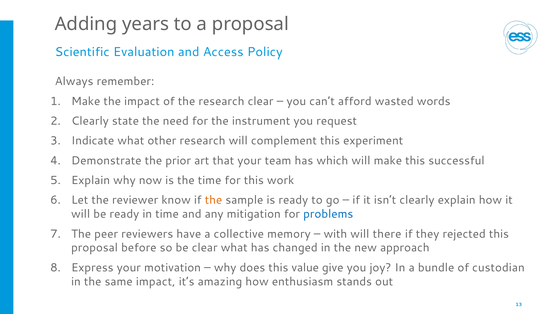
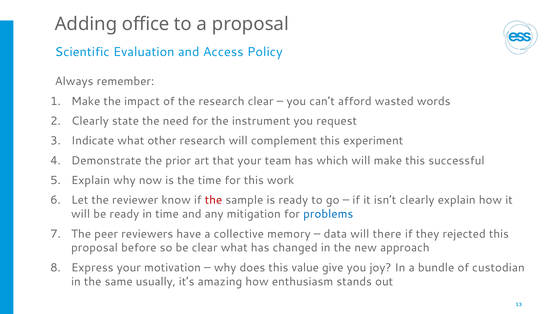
years: years -> office (146, 24)
the colour: orange -> red (213, 200)
with: with -> data (335, 234)
same impact: impact -> usually (156, 282)
